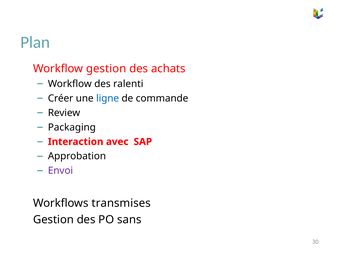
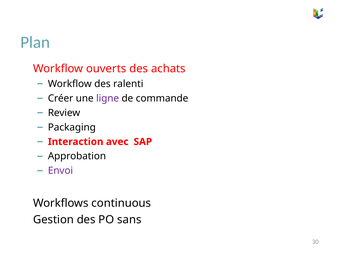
Workflow gestion: gestion -> ouverts (106, 69)
ligne colour: blue -> purple (108, 98)
transmises: transmises -> continuous (121, 203)
